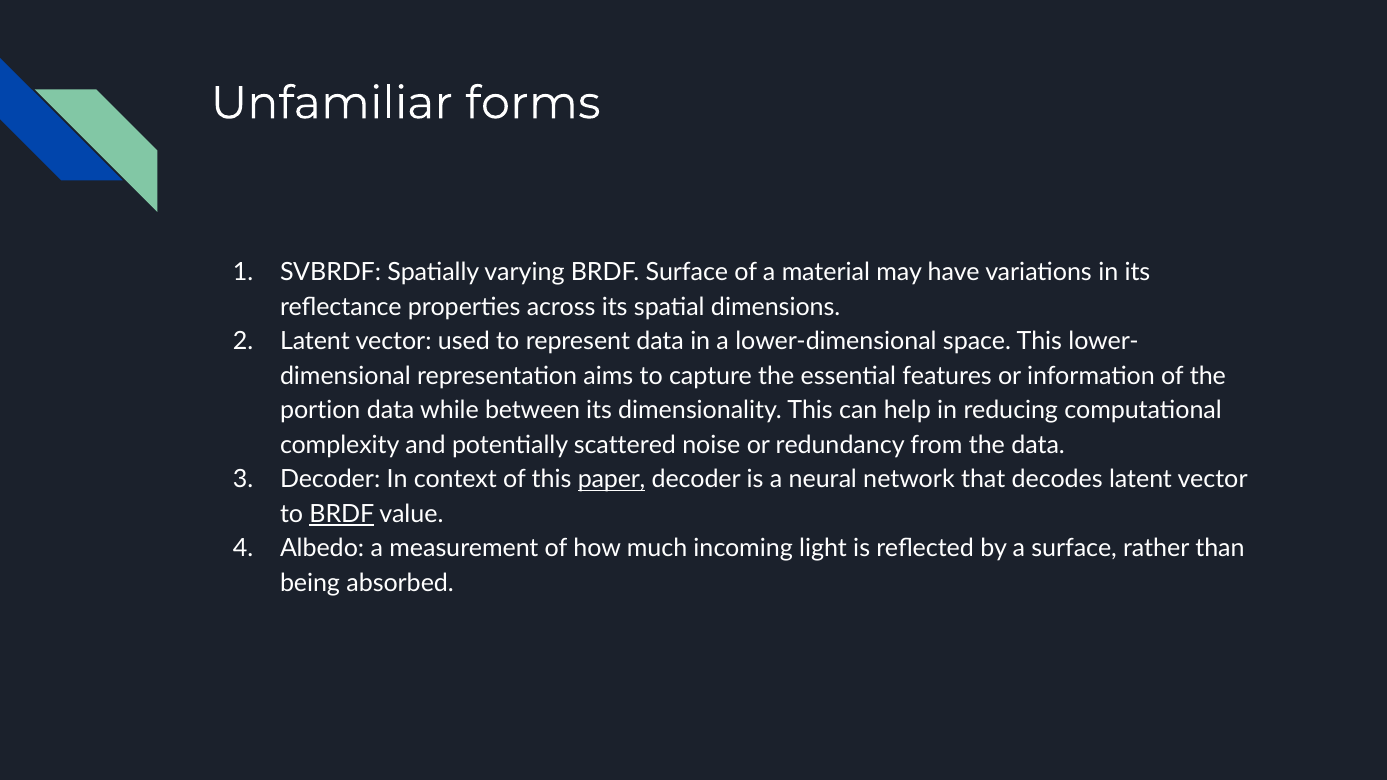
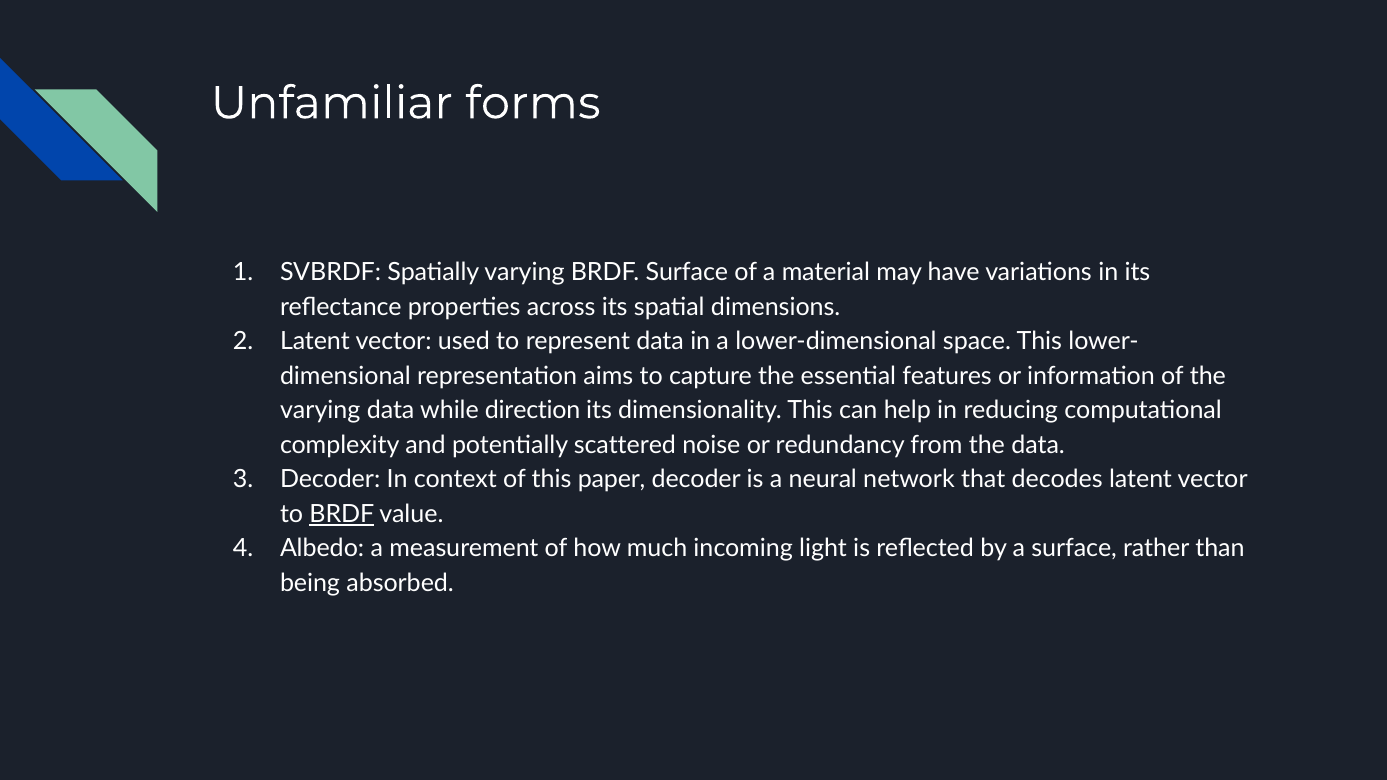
portion: portion -> varying (320, 411)
between: between -> direction (533, 411)
paper underline: present -> none (612, 480)
